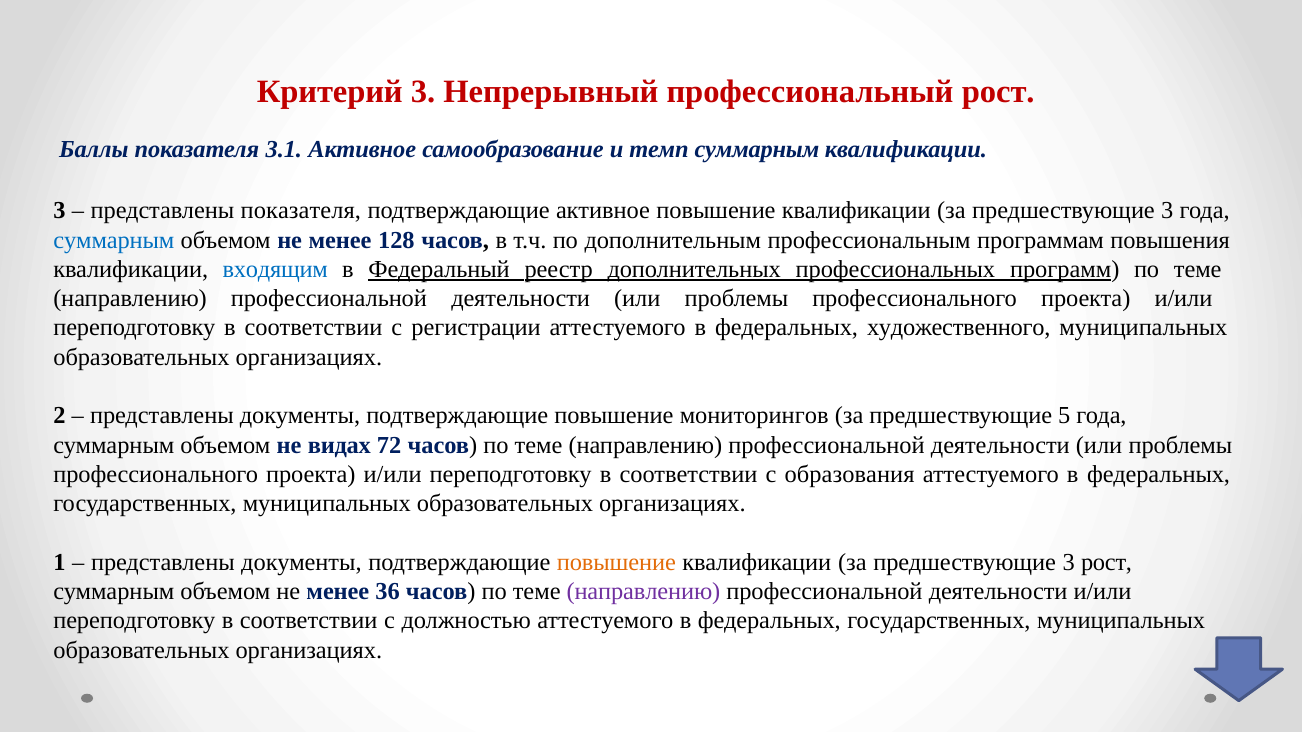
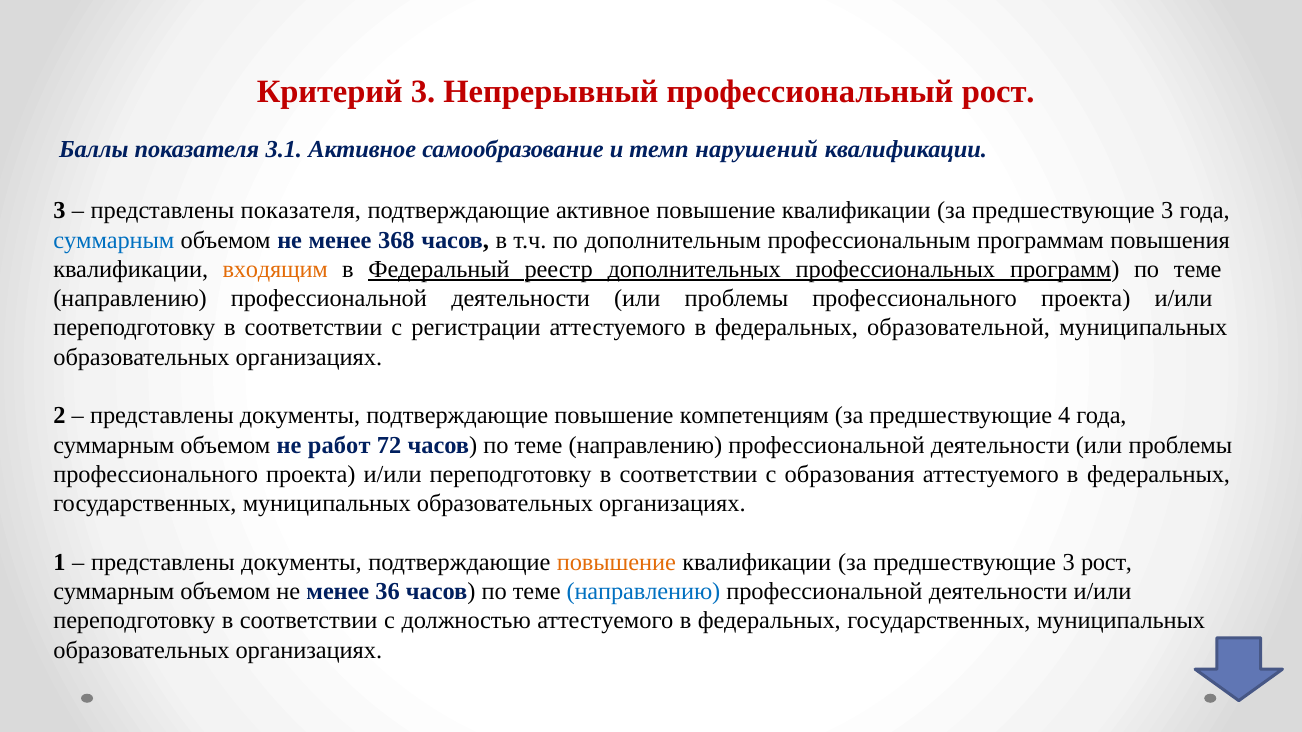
темп суммарным: суммарным -> нарушений (757, 149)
128: 128 -> 368 (396, 240)
входящим colour: blue -> orange (275, 269)
художественного: художественного -> образовательной (959, 328)
мониторингов: мониторингов -> компетенциям (754, 416)
5: 5 -> 4 (1064, 416)
видах: видах -> работ (339, 445)
направлению colour: purple -> blue (643, 592)
